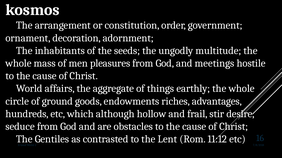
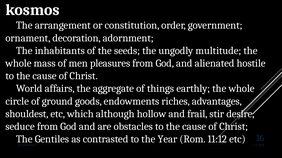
meetings: meetings -> alienated (215, 63)
hundreds: hundreds -> shouldest (27, 114)
Lent: Lent -> Year (167, 140)
